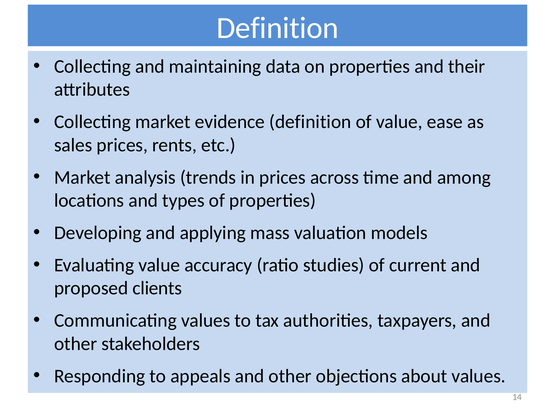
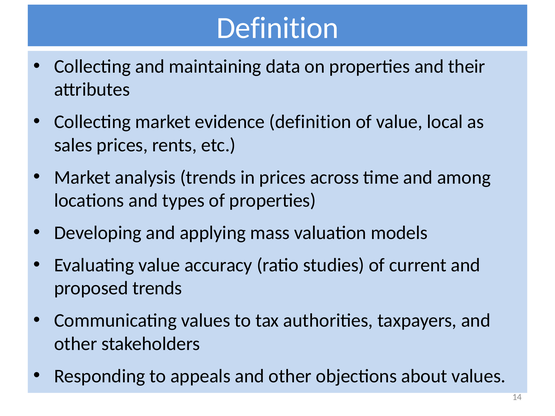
ease: ease -> local (445, 122)
proposed clients: clients -> trends (157, 288)
